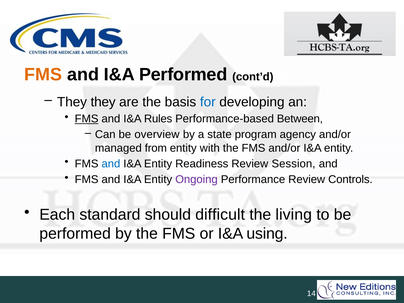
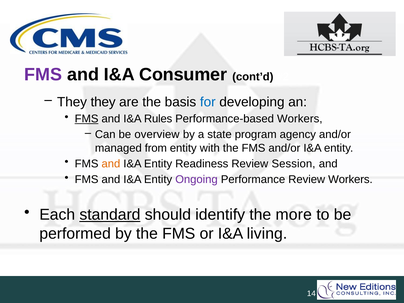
FMS colour: orange -> purple (43, 75)
I&A Performed: Performed -> Consumer (183, 75)
Performance-based Between: Between -> Workers (300, 119)
and colour: blue -> orange (111, 164)
Review Controls: Controls -> Workers (350, 179)
standard underline: none -> present (110, 215)
difficult: difficult -> identify (220, 215)
living: living -> more (294, 215)
using: using -> living (267, 234)
